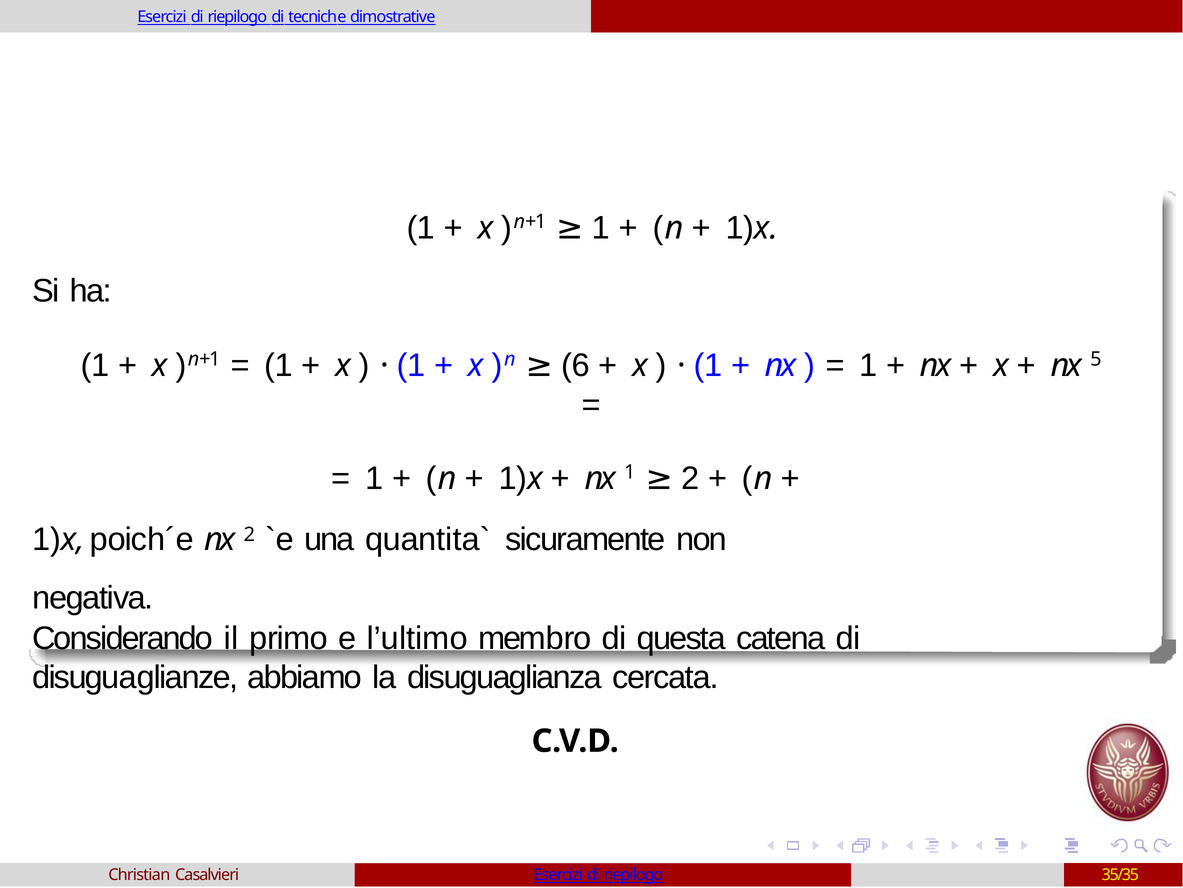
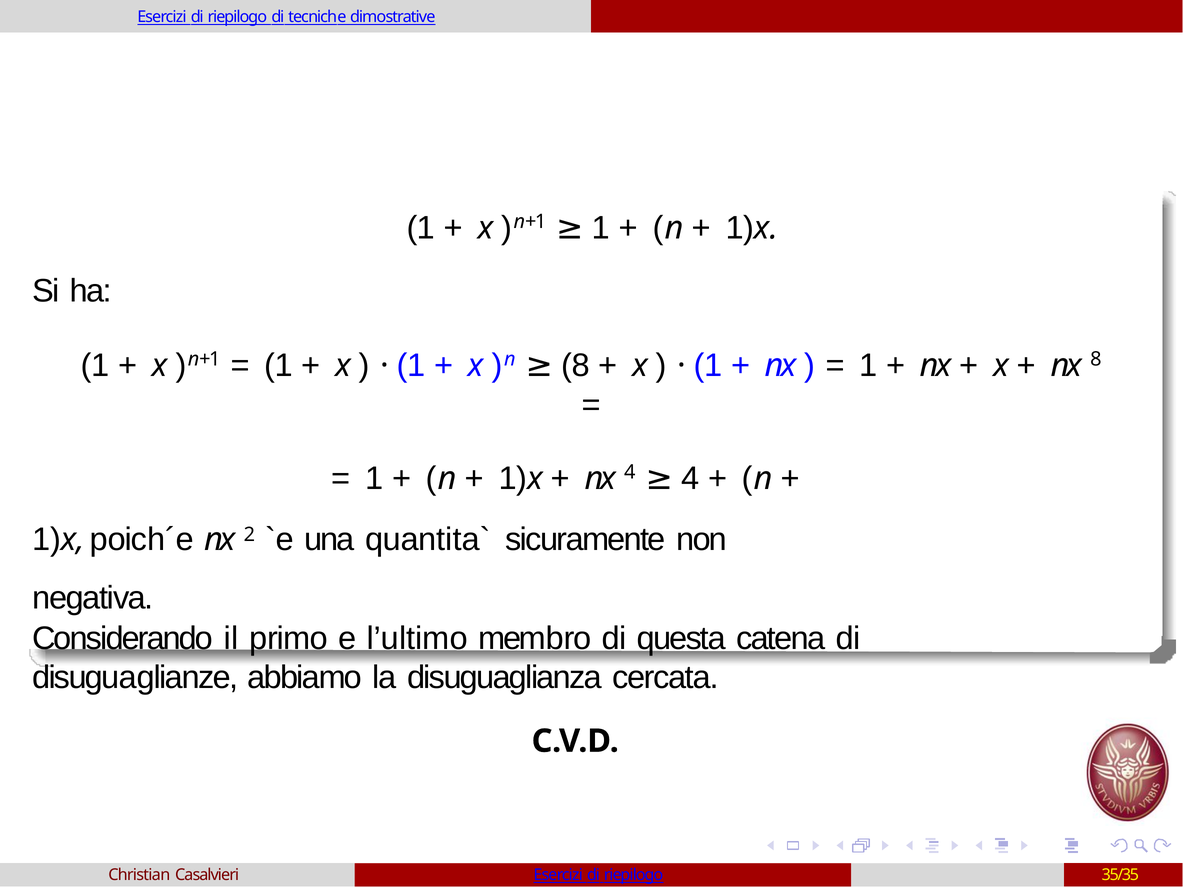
6: 6 -> 8 (575, 365)
nx 5: 5 -> 8 (1096, 359)
nx 1: 1 -> 4 (630, 472)
2: 2 -> 4 (690, 479)
